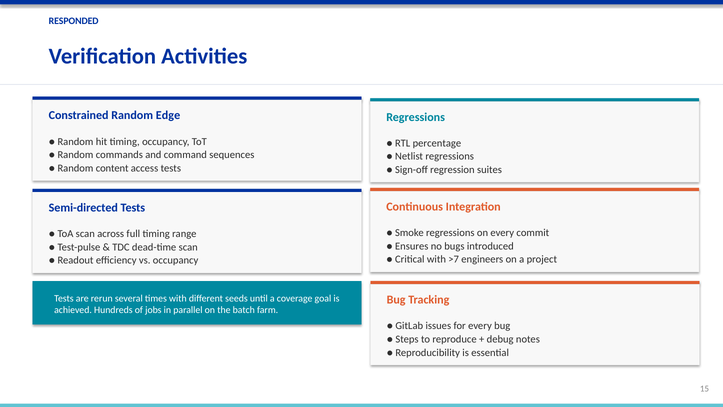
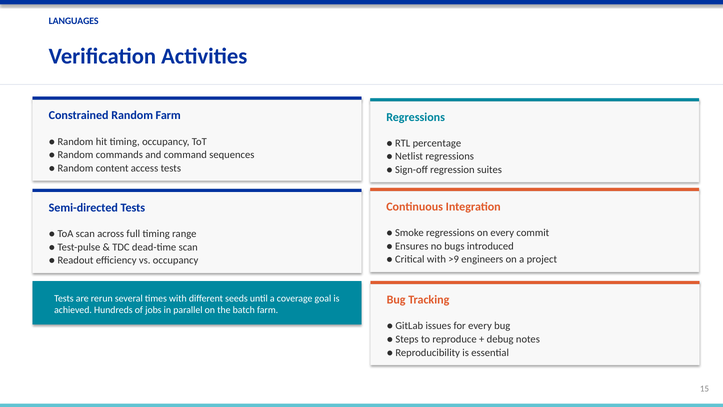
RESPONDED: RESPONDED -> LANGUAGES (74, 21)
Random Edge: Edge -> Farm (168, 115)
>7: >7 -> >9 (454, 259)
